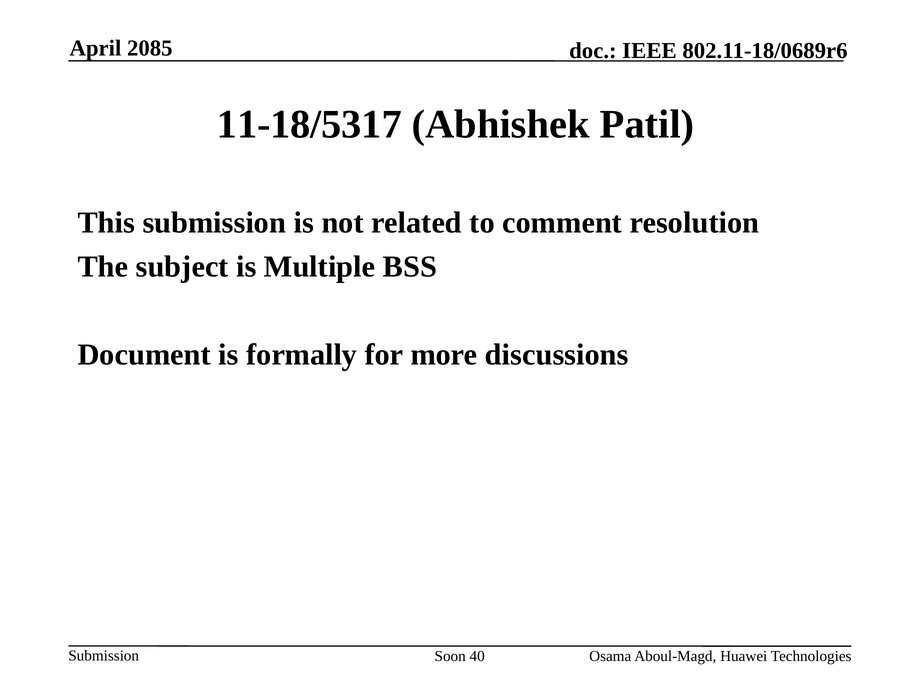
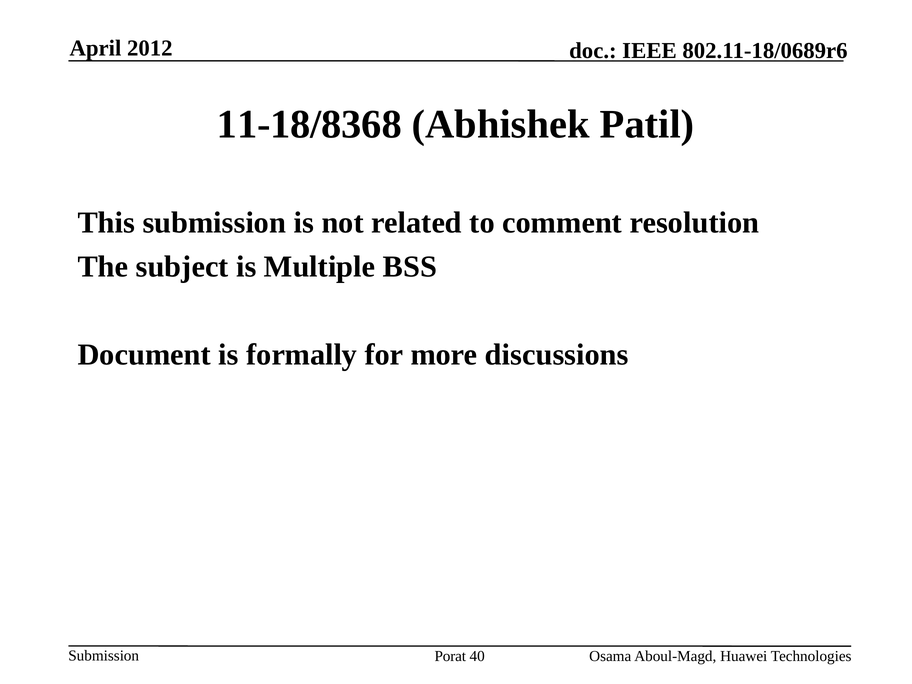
2085: 2085 -> 2012 (150, 48)
11-18/5317: 11-18/5317 -> 11-18/8368 (309, 124)
Soon: Soon -> Porat (450, 656)
